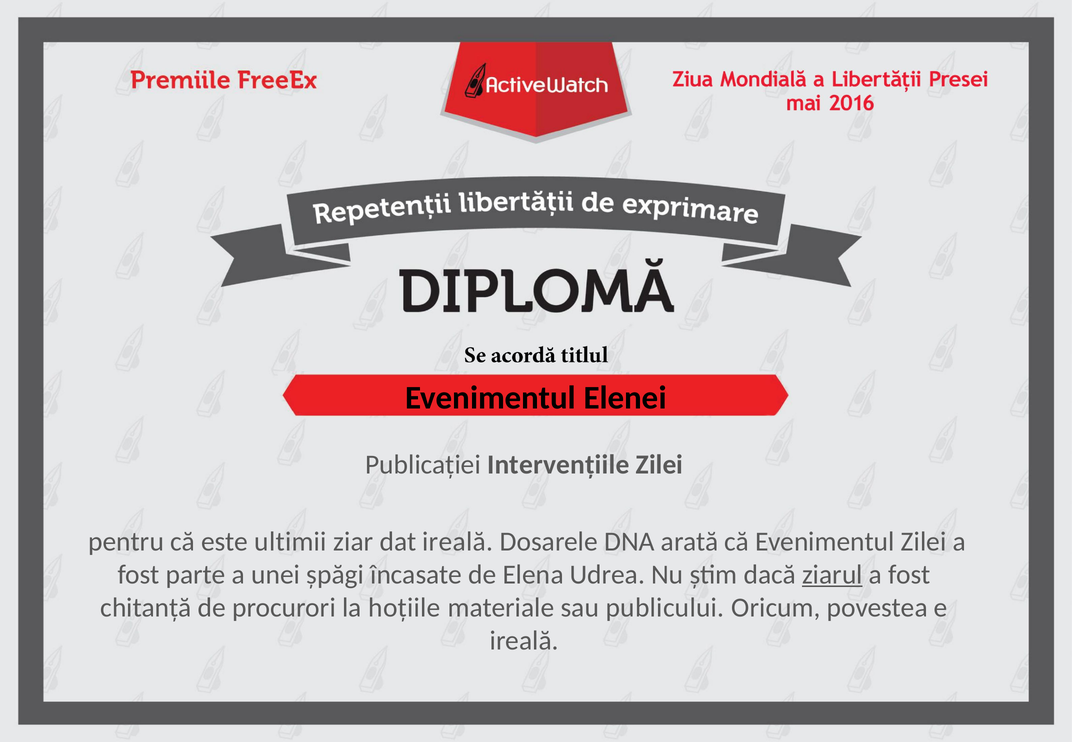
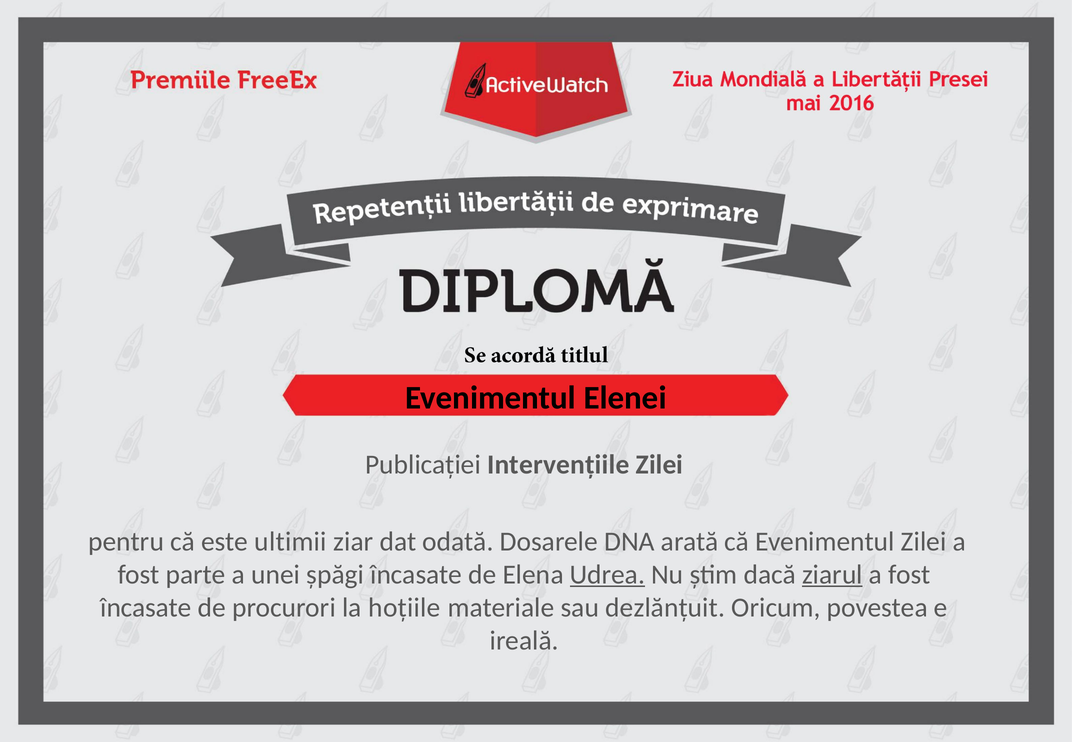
dat ireală: ireală -> odată (458, 542)
Udrea underline: none -> present (607, 575)
chitanță: chitanță -> încasate (146, 608)
publicului: publicului -> dezlănțuit (665, 608)
